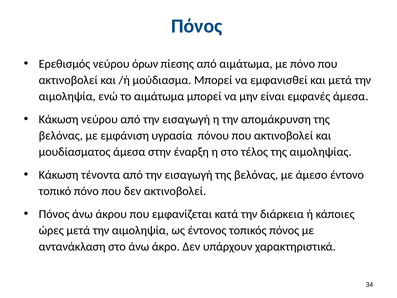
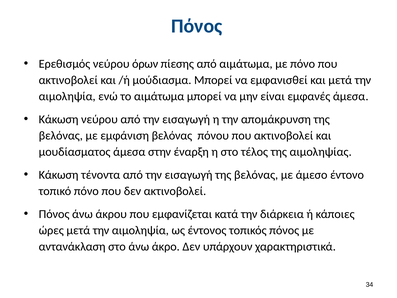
εμφάνιση υγρασία: υγρασία -> βελόνας (172, 136)
